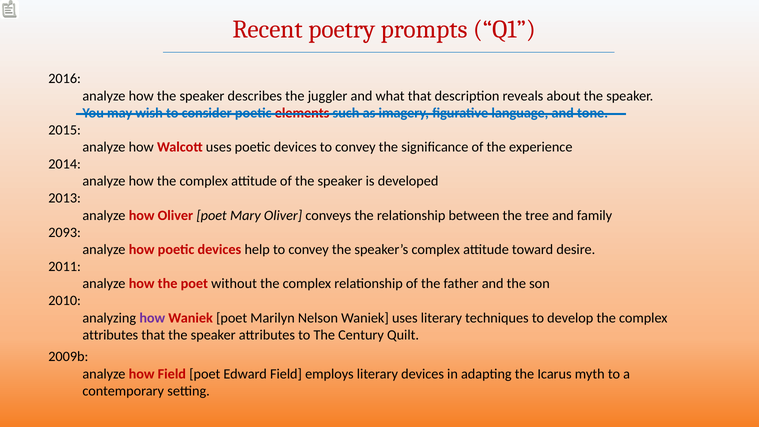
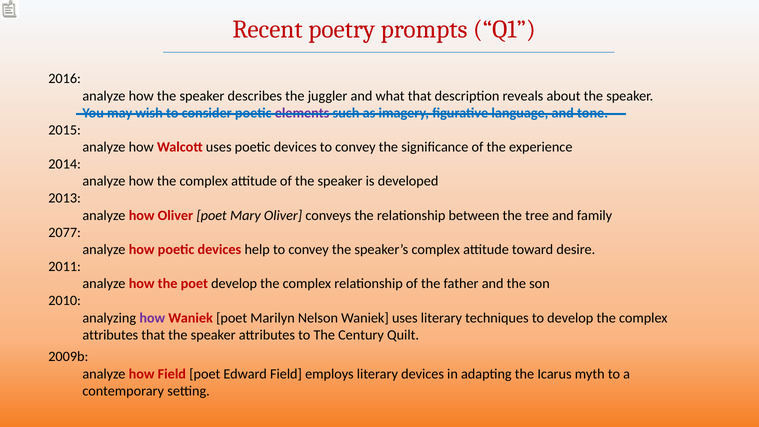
elements colour: red -> purple (302, 113)
2093: 2093 -> 2077 (65, 232)
poet without: without -> develop (234, 284)
